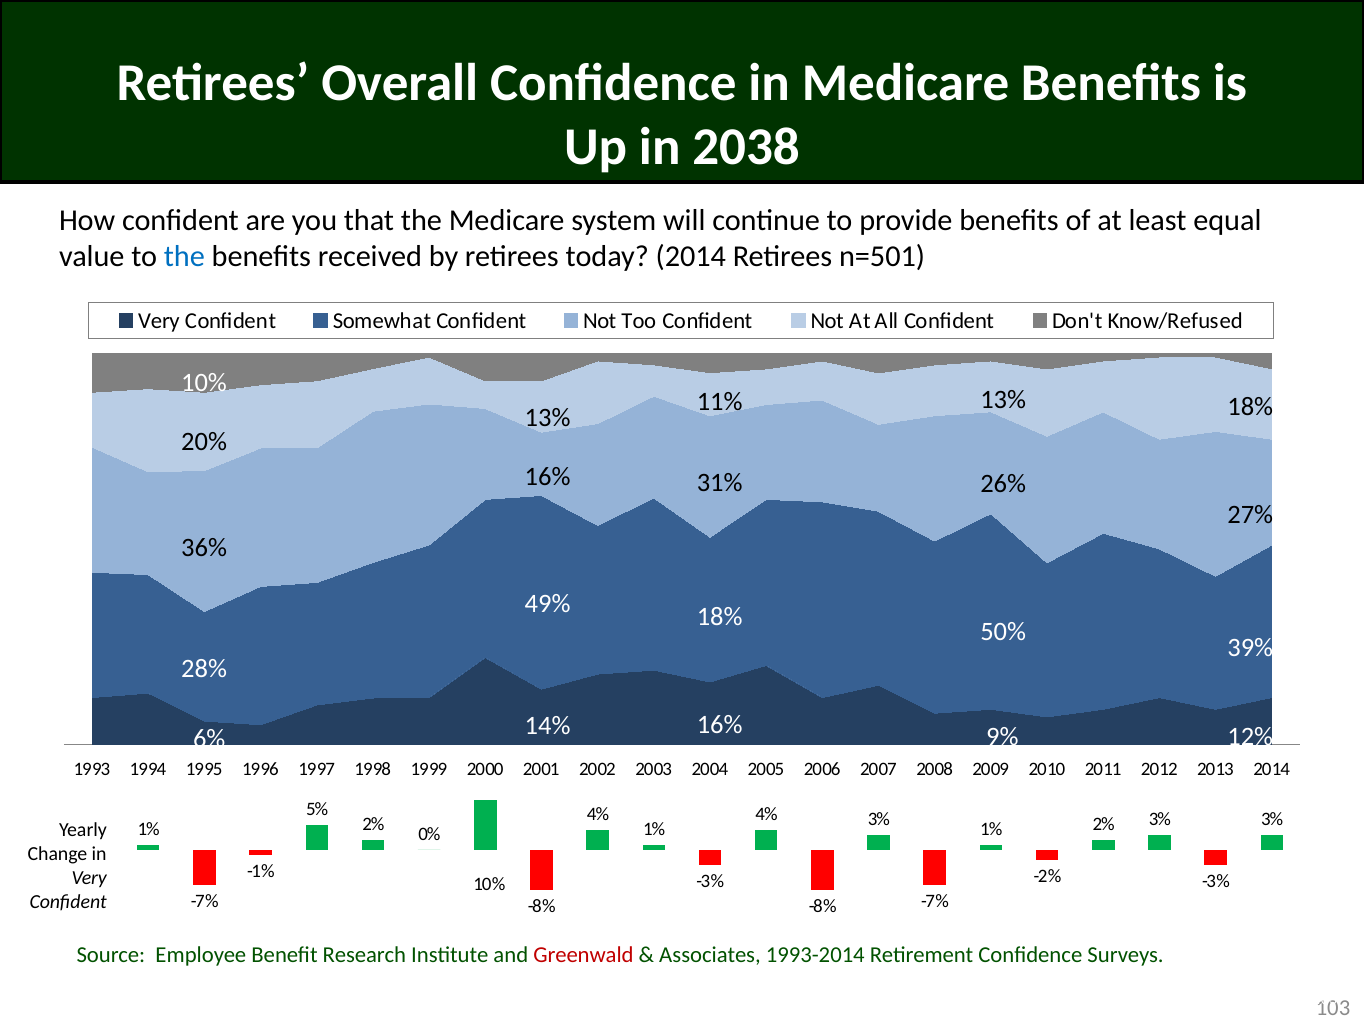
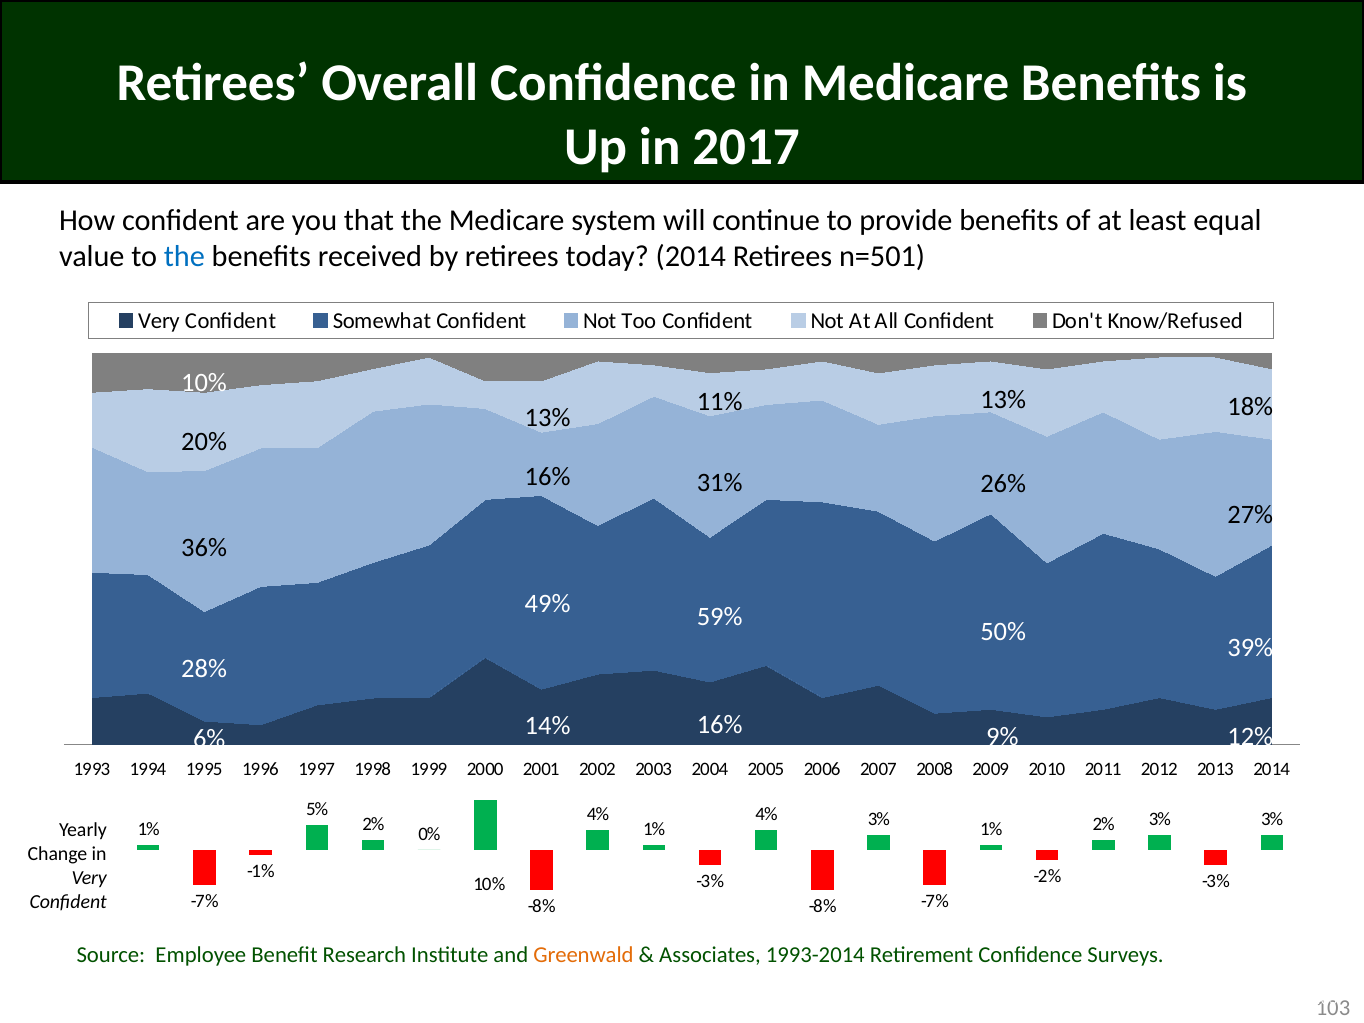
2038: 2038 -> 2017 (746, 147)
18%: 18% -> 59% (720, 617)
Greenwald colour: red -> orange (583, 955)
